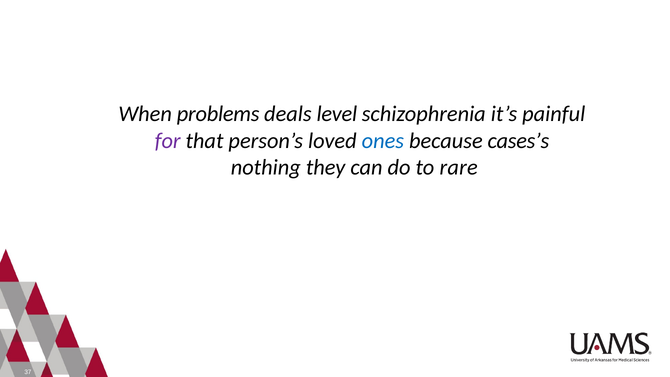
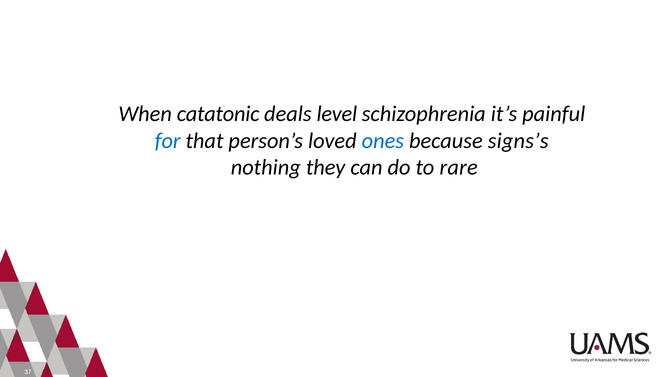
problems: problems -> catatonic (218, 114)
for colour: purple -> blue (168, 141)
cases’s: cases’s -> signs’s (518, 141)
